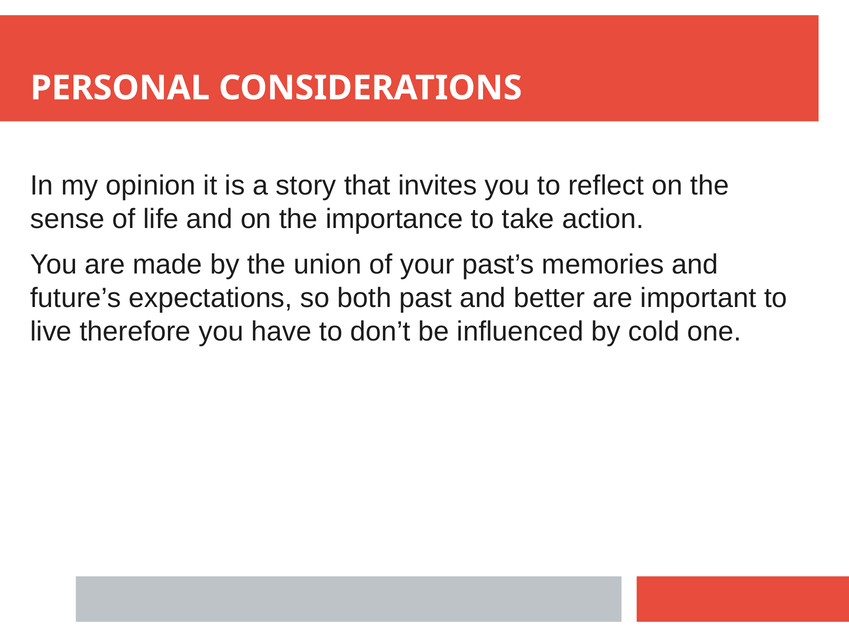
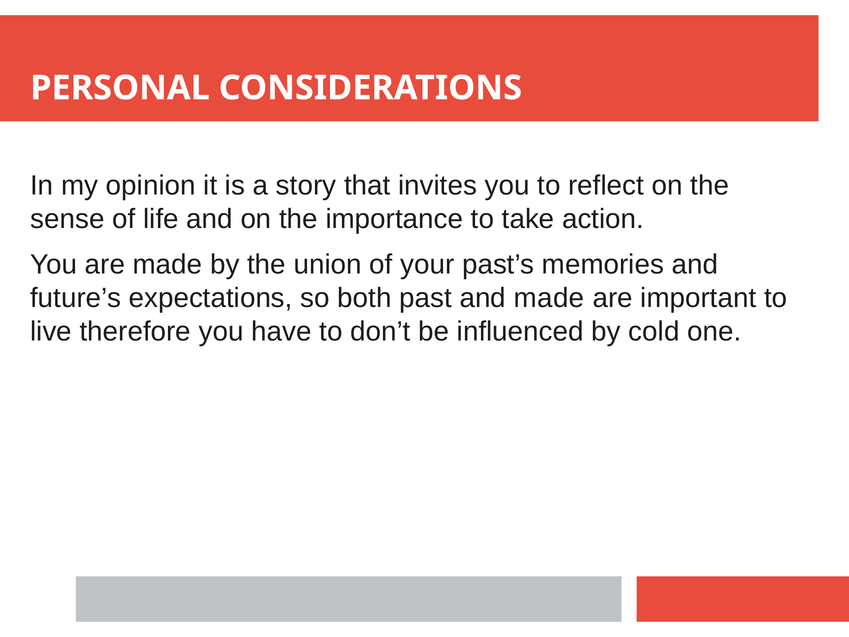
and better: better -> made (549, 298)
